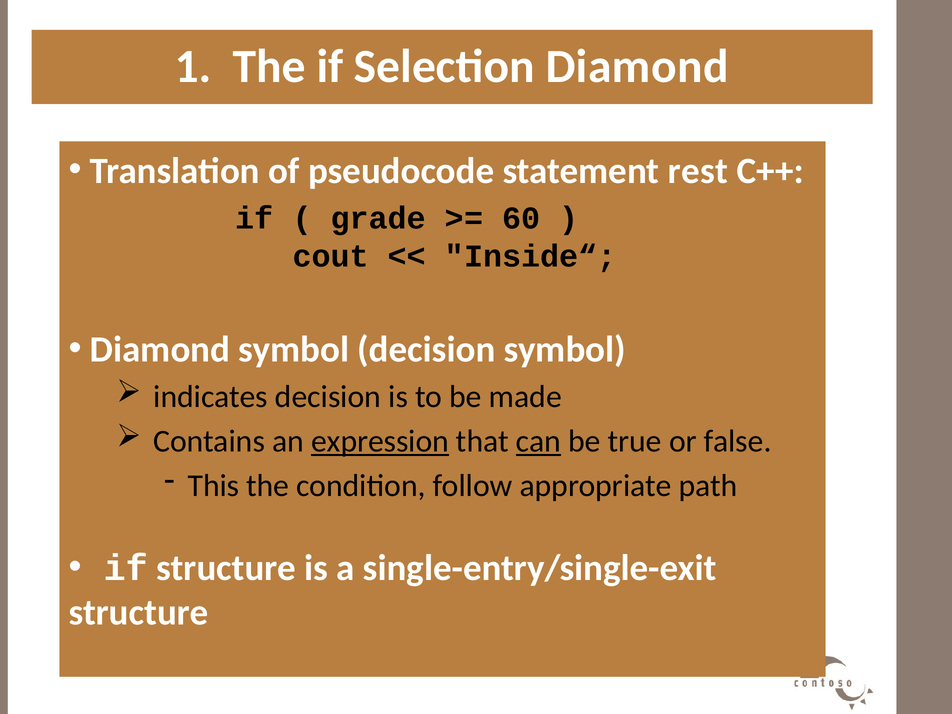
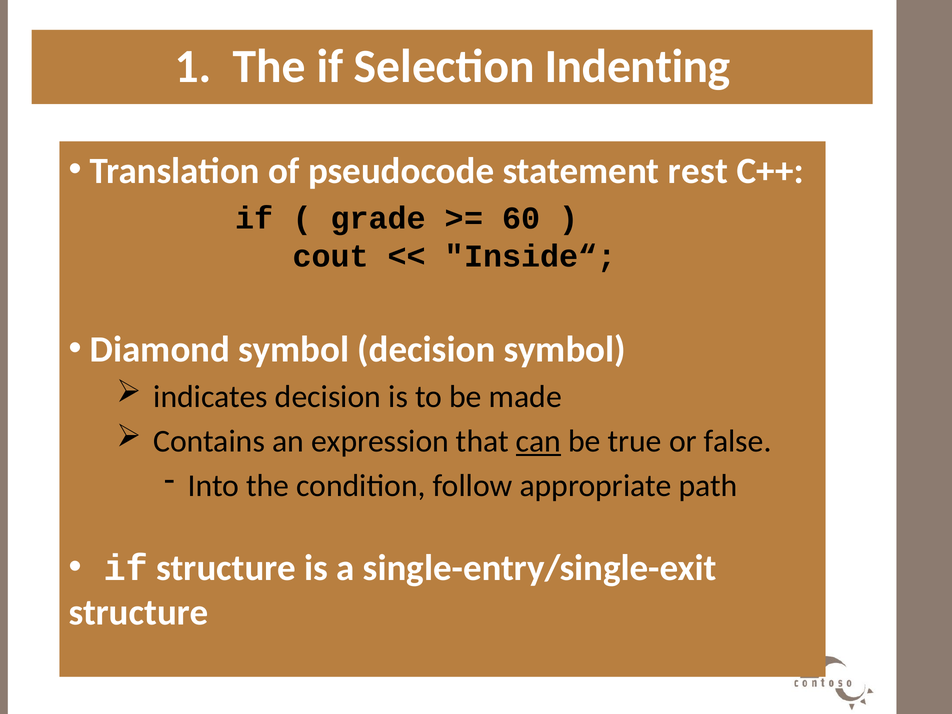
Selection Diamond: Diamond -> Indenting (638, 66)
expression underline: present -> none (380, 441)
This: This -> Into (213, 486)
